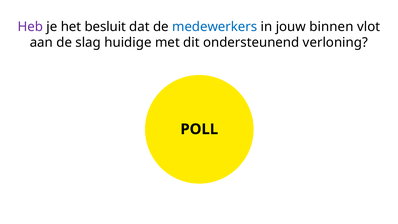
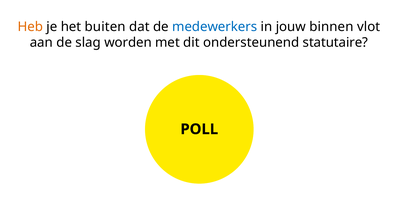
Heb colour: purple -> orange (30, 27)
besluit: besluit -> buiten (105, 27)
huidige: huidige -> worden (128, 42)
verloning: verloning -> statutaire (335, 42)
